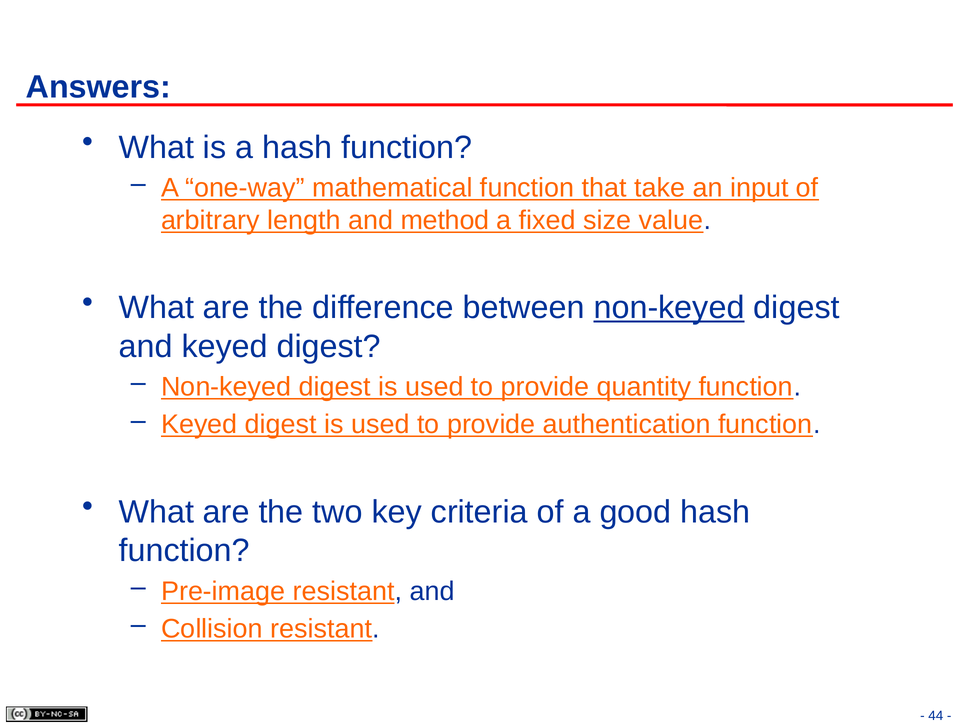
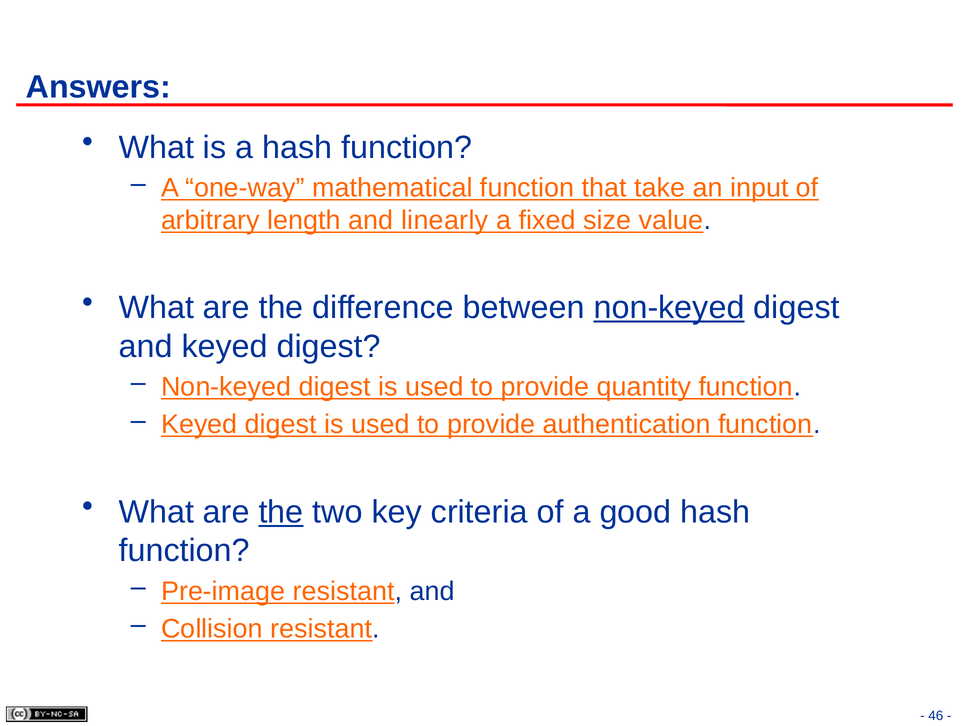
method: method -> linearly (445, 220)
the underline: none -> present (281, 513)
44: 44 -> 46 (936, 716)
